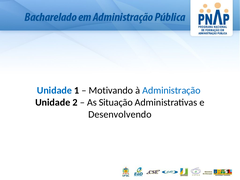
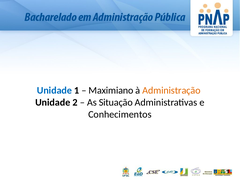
Motivando: Motivando -> Maximiano (111, 90)
Administração colour: blue -> orange (171, 90)
Desenvolvendo: Desenvolvendo -> Conhecimentos (120, 114)
